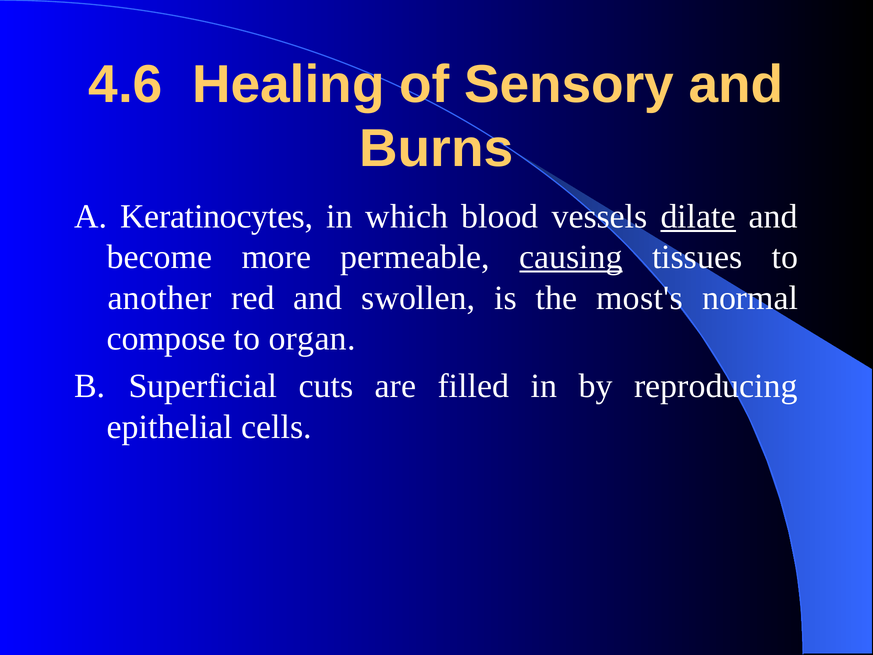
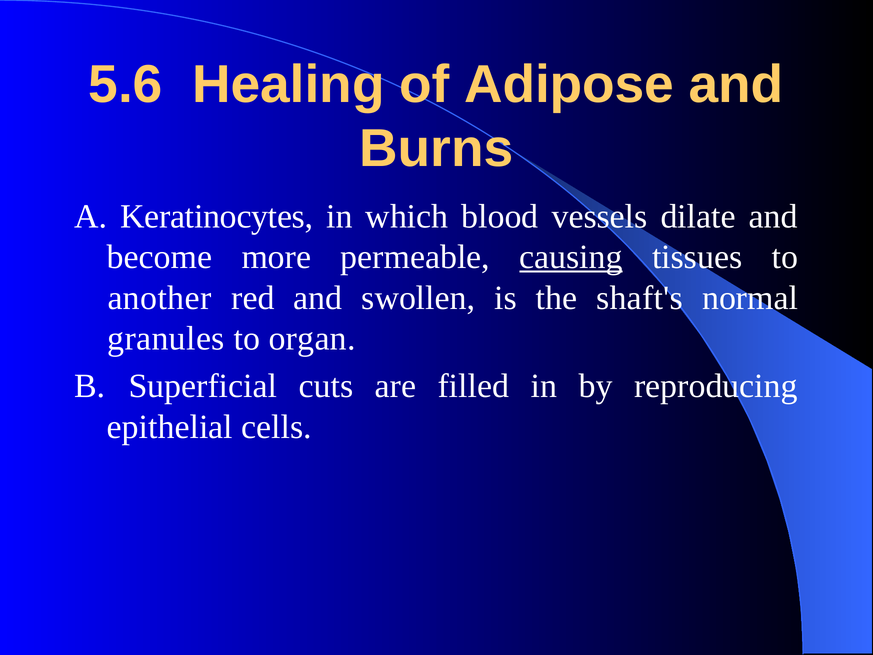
4.6: 4.6 -> 5.6 (126, 84)
Sensory: Sensory -> Adipose (569, 84)
dilate underline: present -> none (698, 216)
most's: most's -> shaft's (640, 298)
compose: compose -> granules (166, 339)
